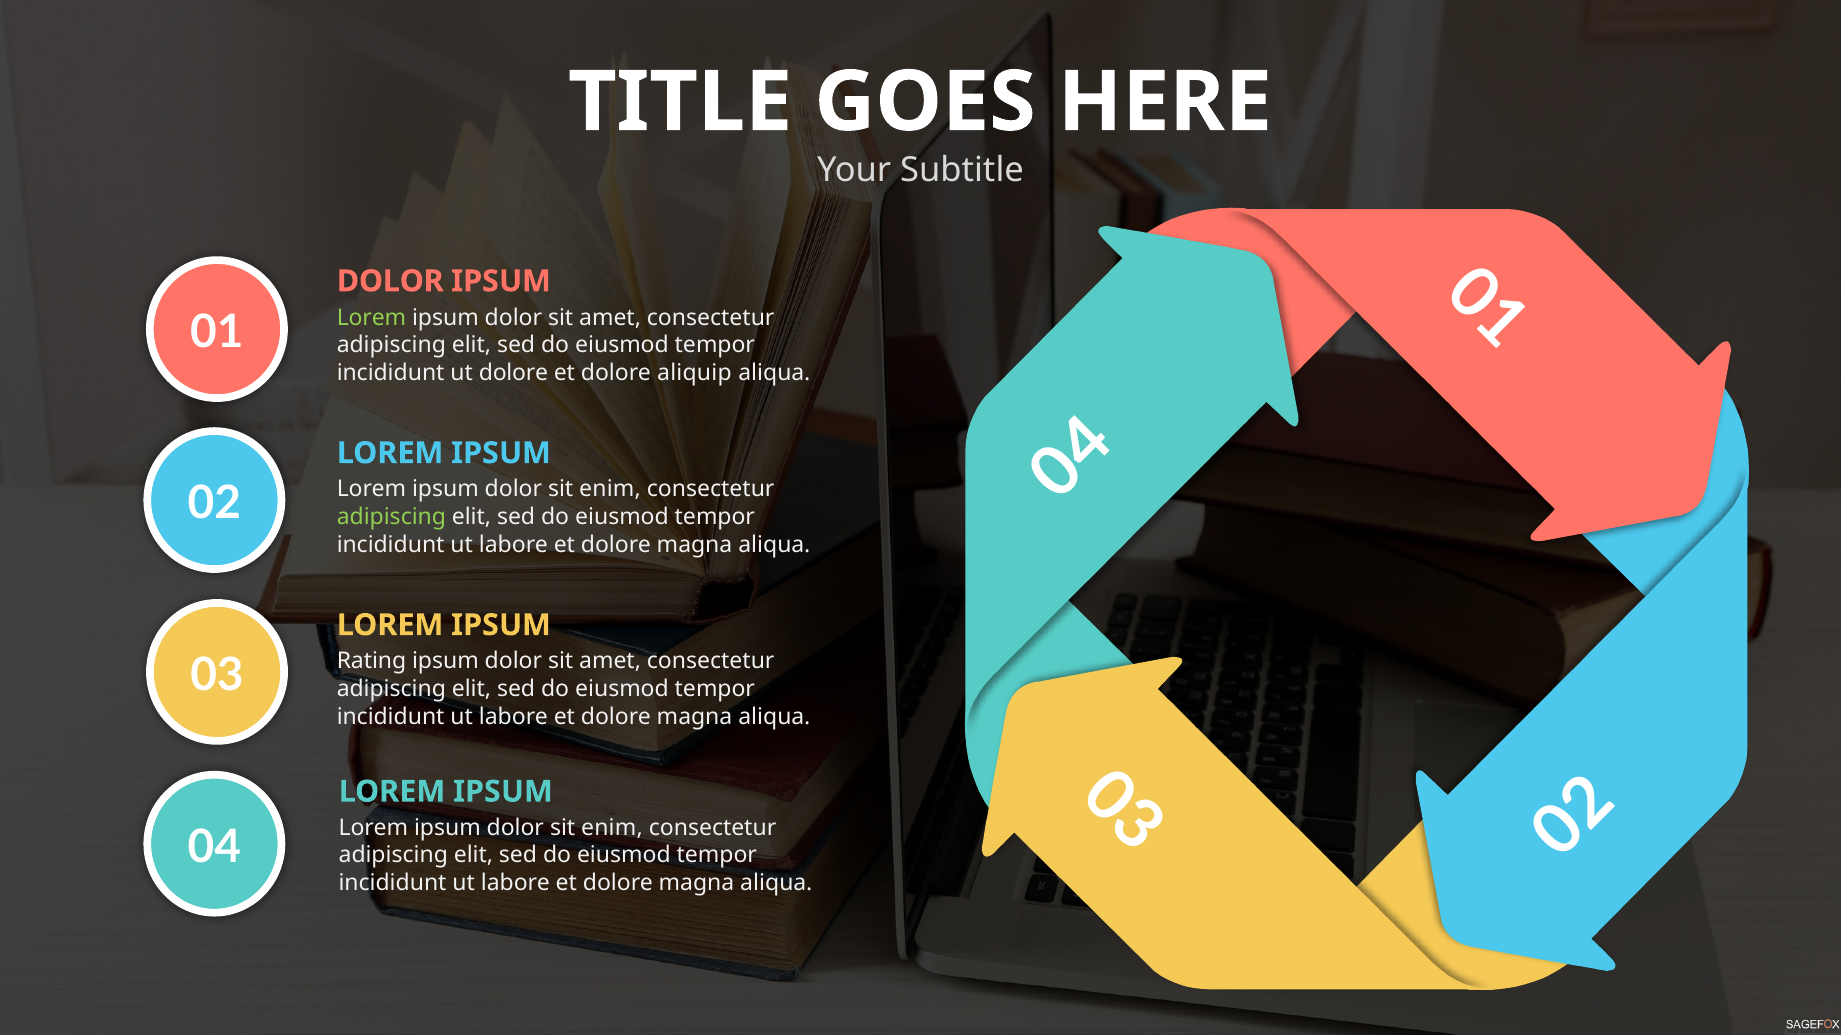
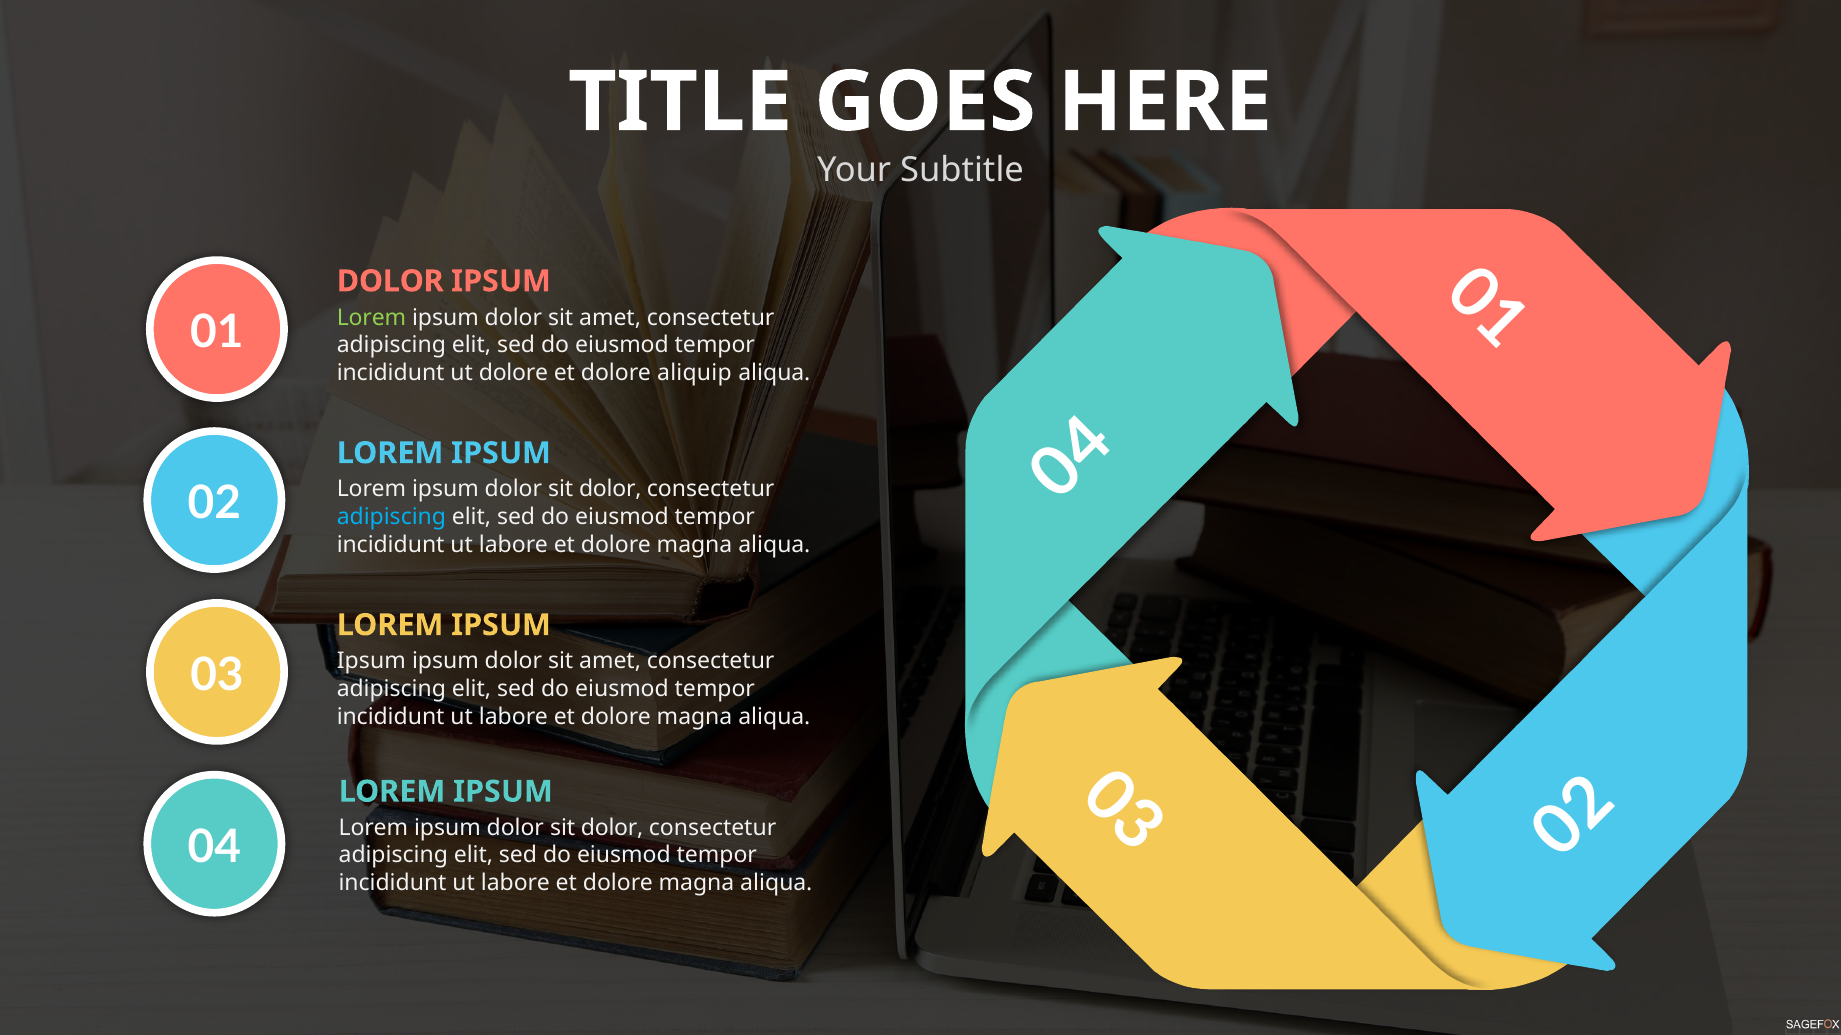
enim: enim -> dolor (610, 490)
adipiscing colour: light green -> light blue (391, 517)
Rating: Rating -> Ipsum (371, 662)
enim: enim -> dolor (612, 828)
